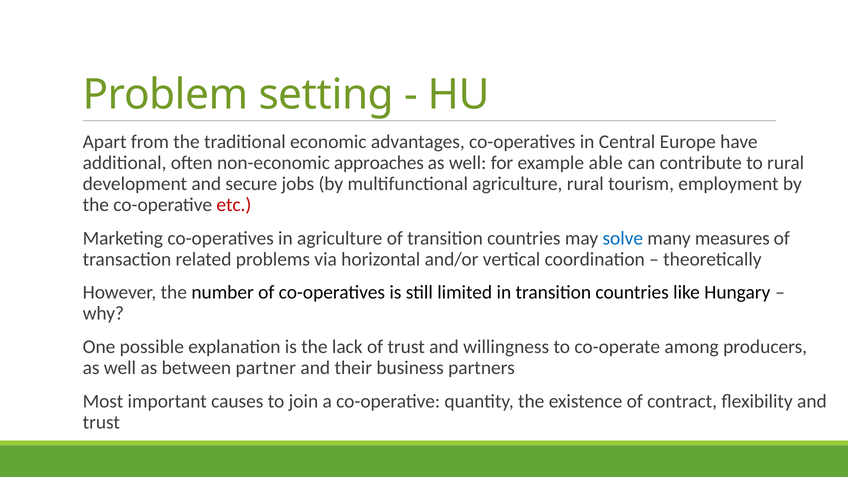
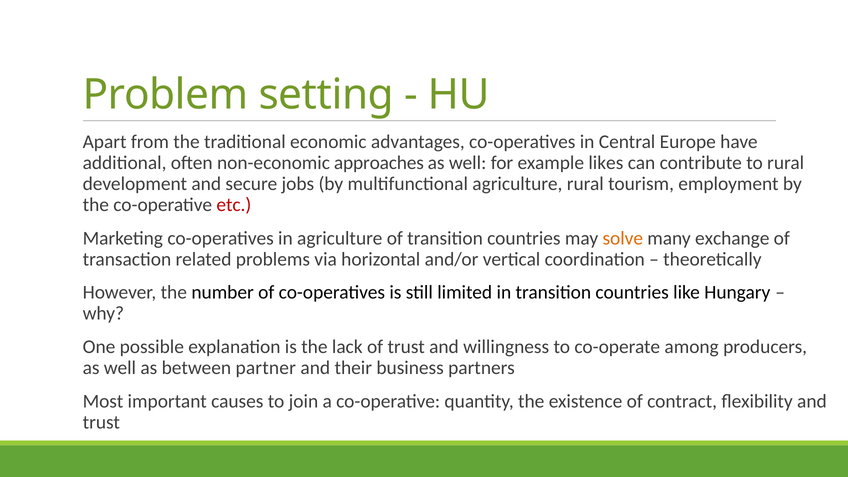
able: able -> likes (606, 163)
solve colour: blue -> orange (623, 238)
measures: measures -> exchange (732, 238)
